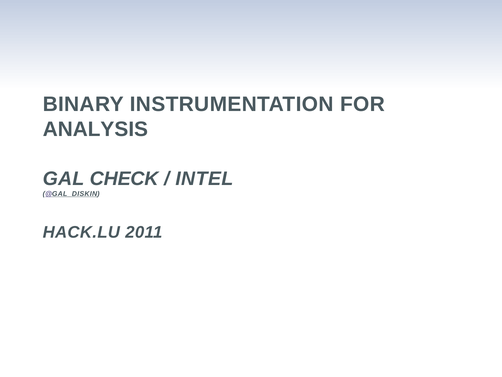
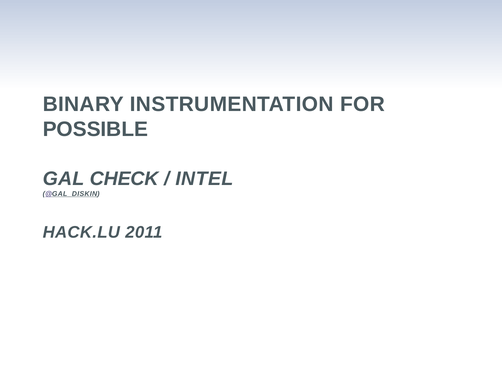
ANALYSIS: ANALYSIS -> POSSIBLE (95, 129)
